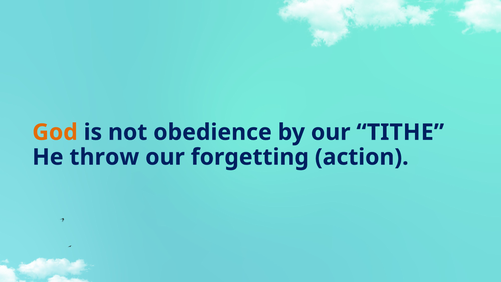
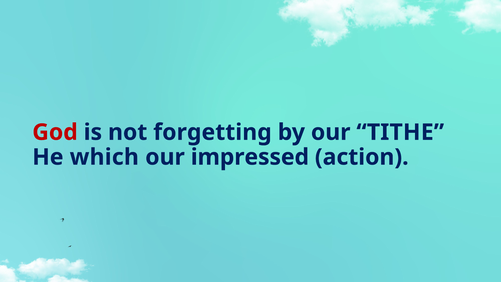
God colour: orange -> red (55, 132)
obedience: obedience -> forgetting (212, 132)
throw: throw -> which (104, 157)
forgetting: forgetting -> impressed (250, 157)
